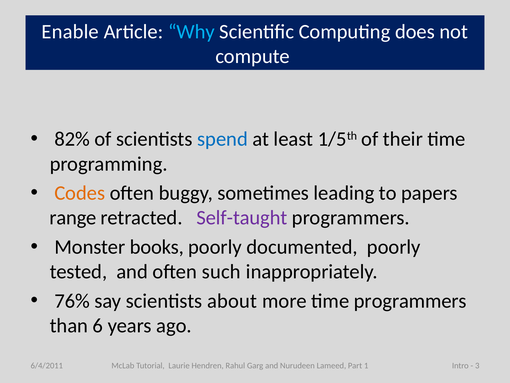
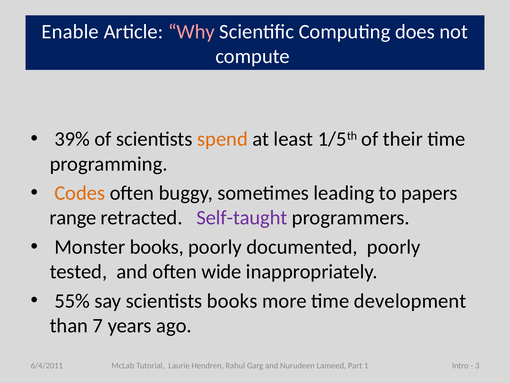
Why colour: light blue -> pink (191, 32)
82%: 82% -> 39% (72, 139)
spend colour: blue -> orange (223, 139)
such: such -> wide (221, 271)
76%: 76% -> 55% (72, 301)
scientists about: about -> books (232, 301)
time programmers: programmers -> development (410, 301)
6: 6 -> 7 (98, 325)
